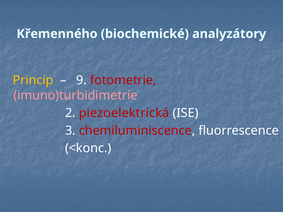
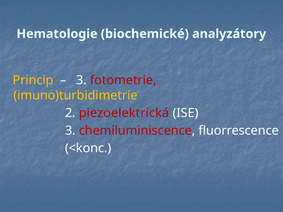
Křemenného: Křemenného -> Hematologie (57, 34)
9: 9 -> 3 (81, 80)
imuno)turbidimetrie colour: pink -> yellow (76, 95)
